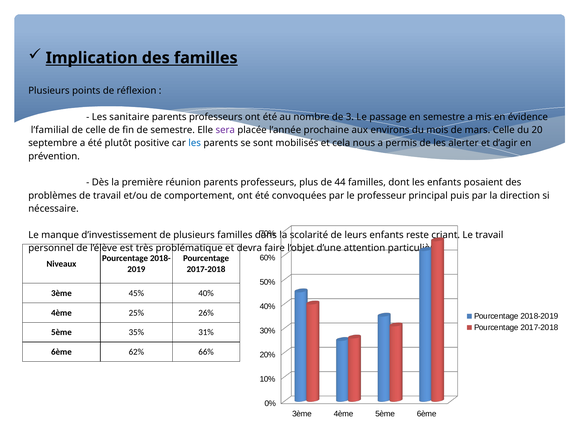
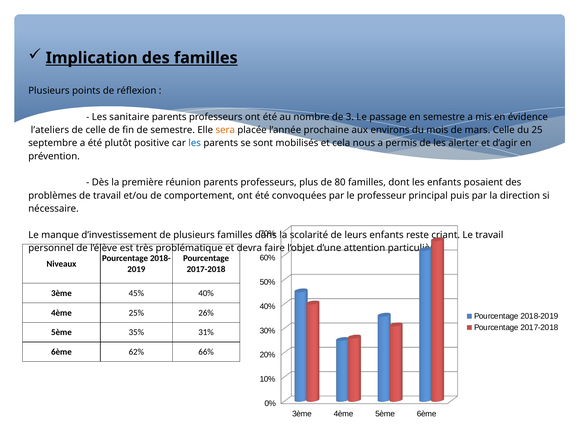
l’familial: l’familial -> l’ateliers (50, 130)
sera colour: purple -> orange (225, 130)
20: 20 -> 25 (537, 130)
44: 44 -> 80 (340, 183)
